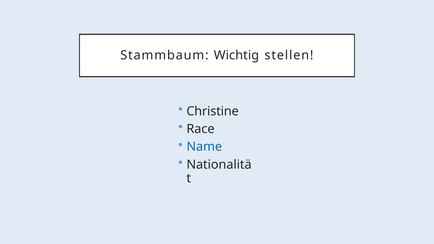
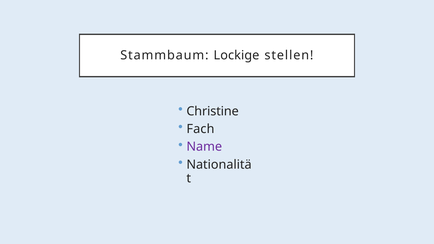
Wichtig: Wichtig -> Lockige (236, 55)
Race: Race -> Fach (200, 129)
Name colour: blue -> purple (204, 147)
